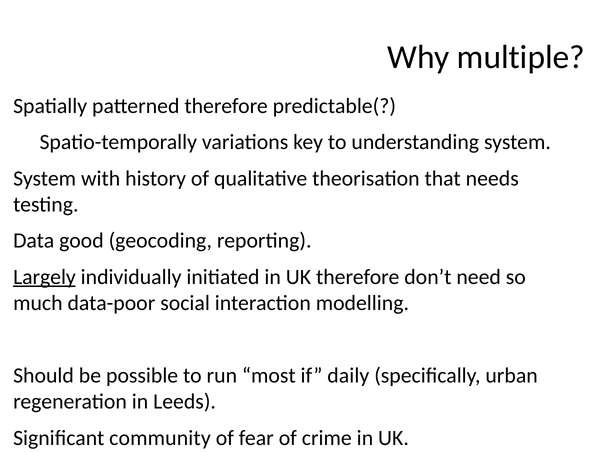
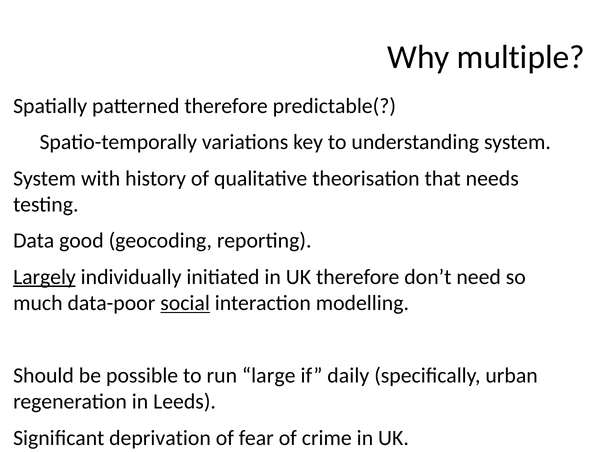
social underline: none -> present (185, 303)
most: most -> large (269, 376)
community: community -> deprivation (160, 438)
